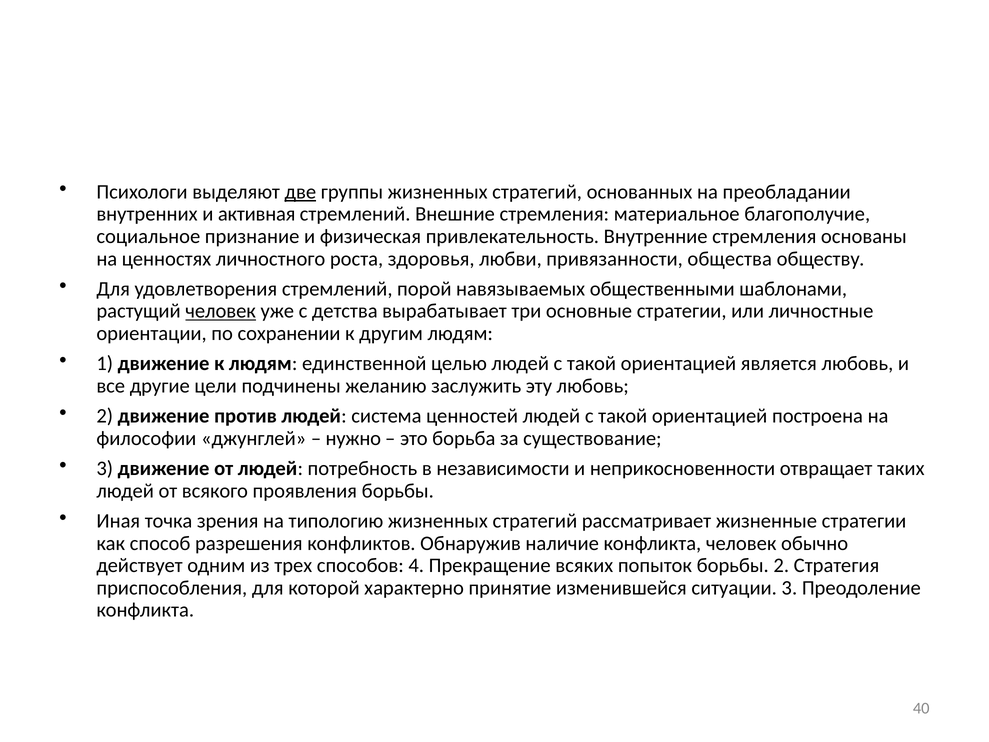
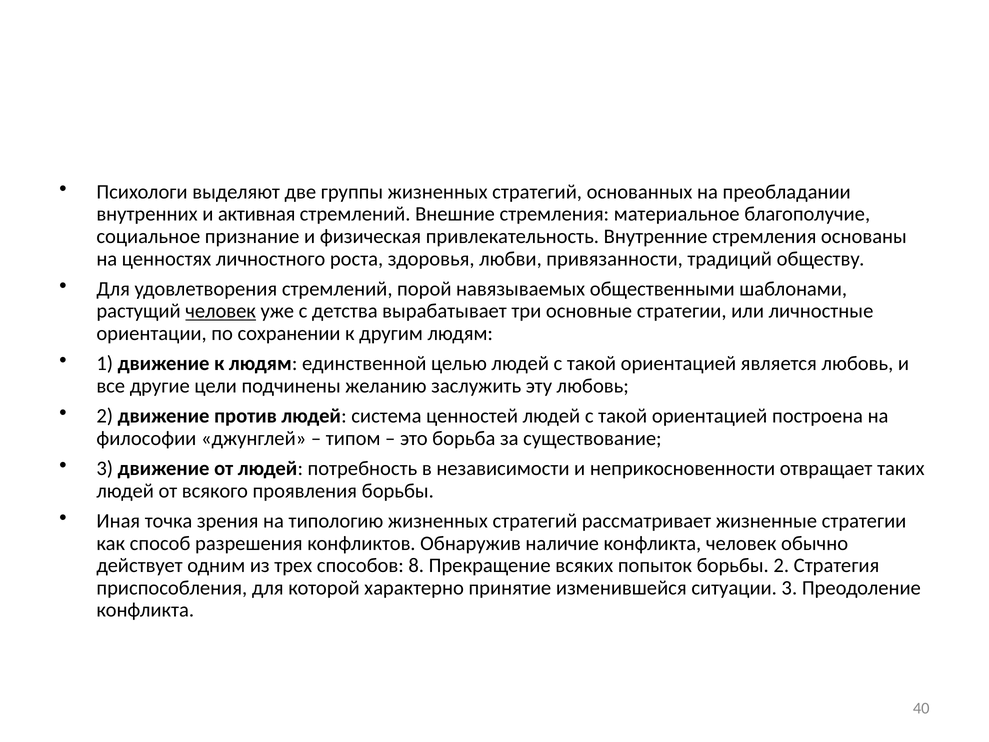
две underline: present -> none (300, 192)
общества: общества -> традиций (730, 259)
нужно: нужно -> типом (353, 438)
4: 4 -> 8 (416, 565)
